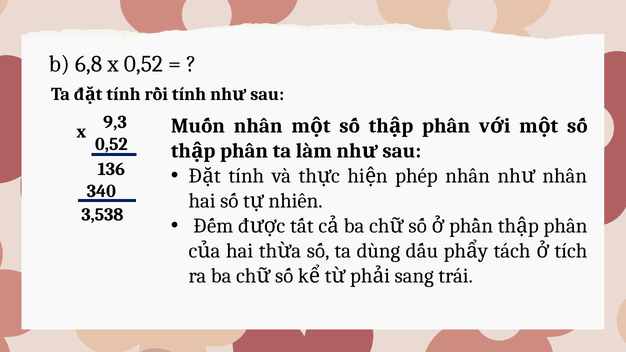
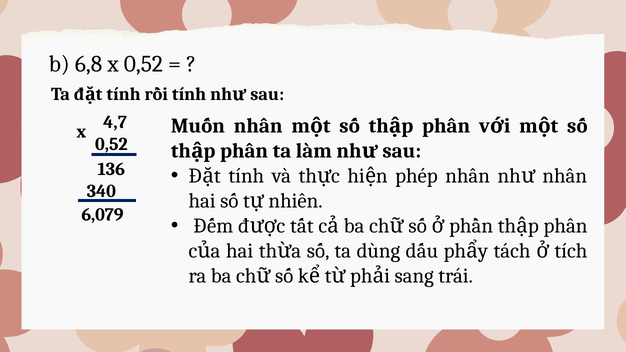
9,3: 9,3 -> 4,7 (115, 122)
3,538: 3,538 -> 6,079 (102, 215)
